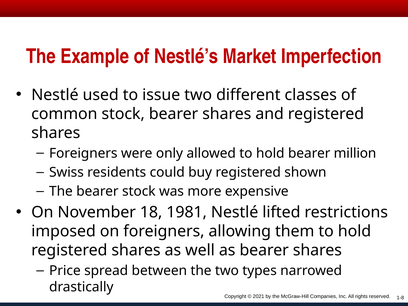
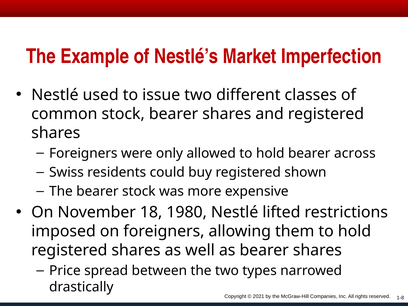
million: million -> across (355, 153)
1981: 1981 -> 1980 (187, 212)
